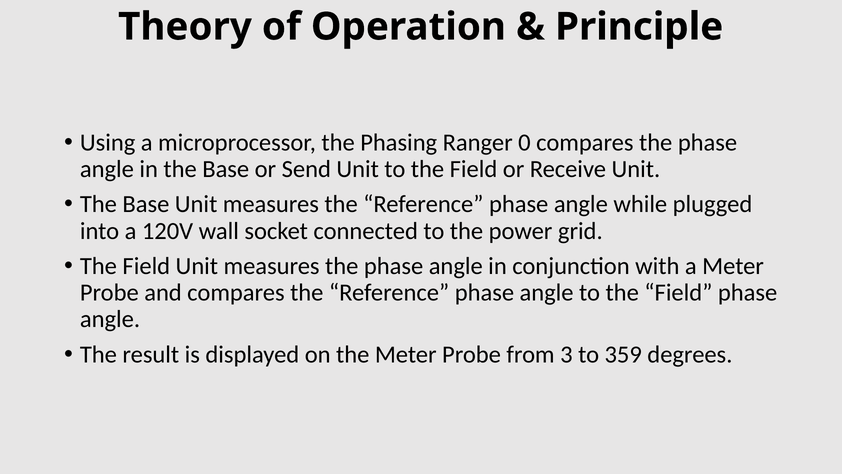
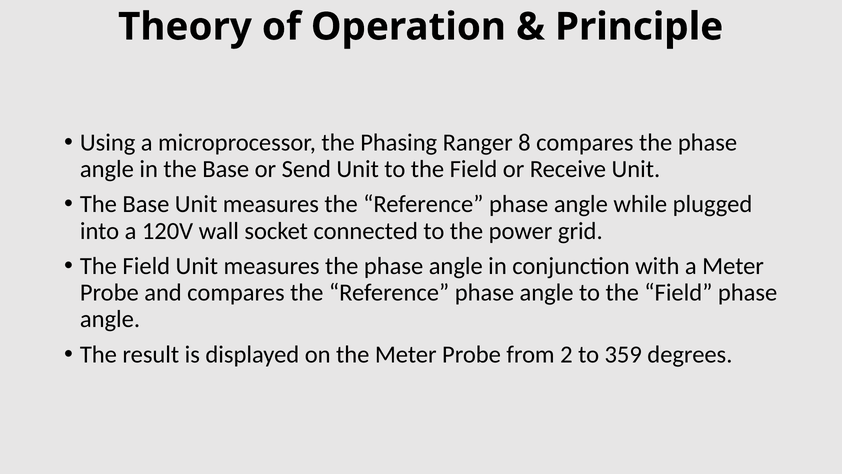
0: 0 -> 8 (524, 142)
3: 3 -> 2 (566, 354)
